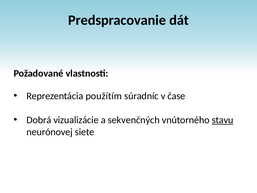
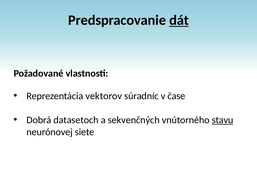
dát underline: none -> present (179, 20)
použítím: použítím -> vektorov (104, 96)
vizualizácie: vizualizácie -> datasetoch (76, 120)
